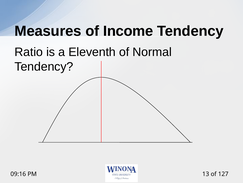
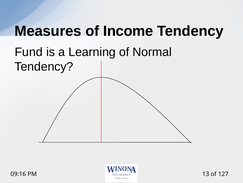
Ratio: Ratio -> Fund (29, 52)
Eleventh: Eleventh -> Learning (92, 52)
